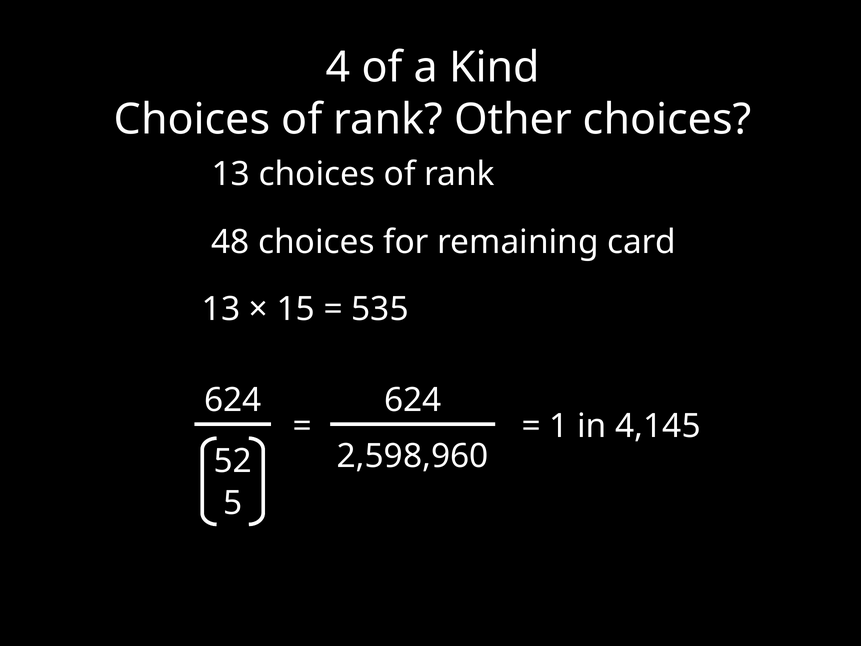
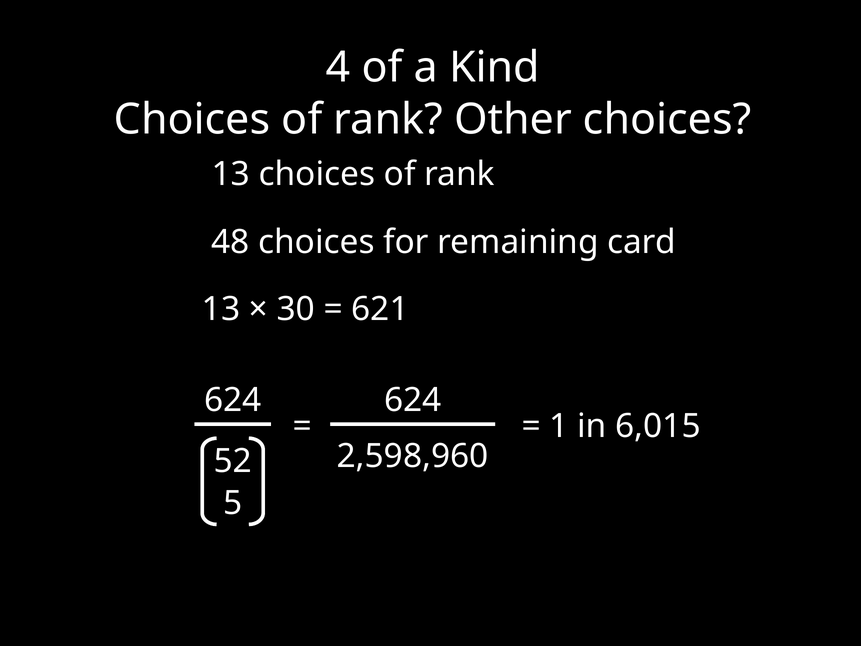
15: 15 -> 30 (296, 309)
535: 535 -> 621 (380, 309)
4,145: 4,145 -> 6,015 (658, 426)
